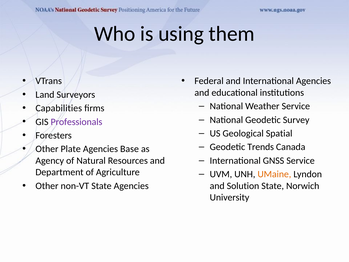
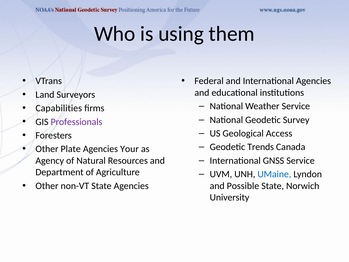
Spatial: Spatial -> Access (279, 133)
Base: Base -> Your (129, 149)
UMaine colour: orange -> blue (274, 174)
Solution: Solution -> Possible (243, 186)
